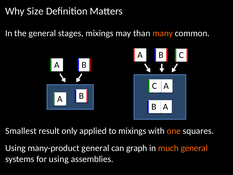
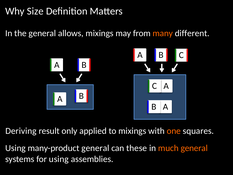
stages: stages -> allows (71, 33)
than: than -> from (142, 33)
common: common -> different (192, 33)
Smallest: Smallest -> Deriving (21, 131)
graph: graph -> these (137, 148)
